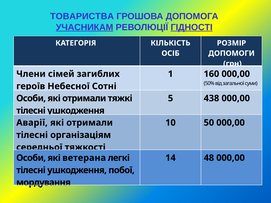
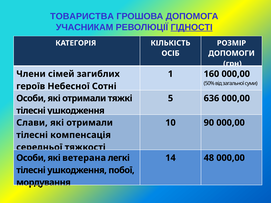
УЧАСНИКАМ underline: present -> none (85, 27)
438: 438 -> 636 (211, 98)
Аварії: Аварії -> Слави (32, 123)
50: 50 -> 90 (209, 123)
організаціям: організаціям -> компенсація (81, 135)
